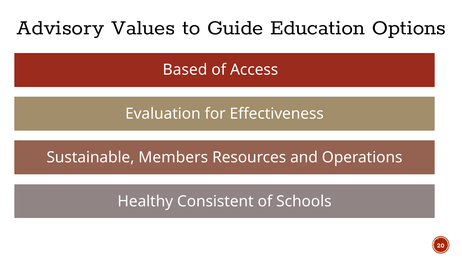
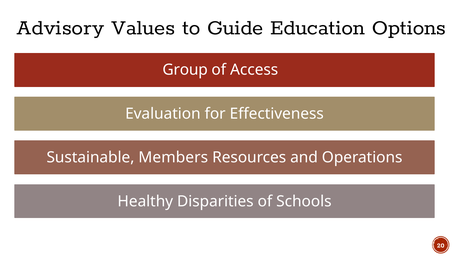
Based: Based -> Group (185, 70)
Consistent: Consistent -> Disparities (215, 201)
